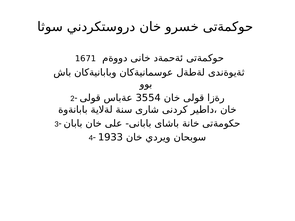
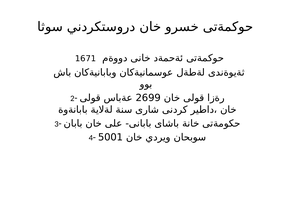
3554: 3554 -> 2699 (148, 98)
1933: 1933 -> 5001 (111, 137)
